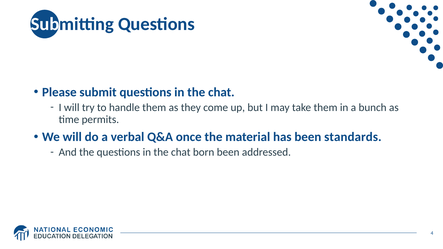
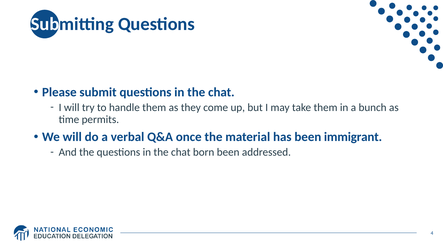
standards: standards -> immigrant (353, 137)
